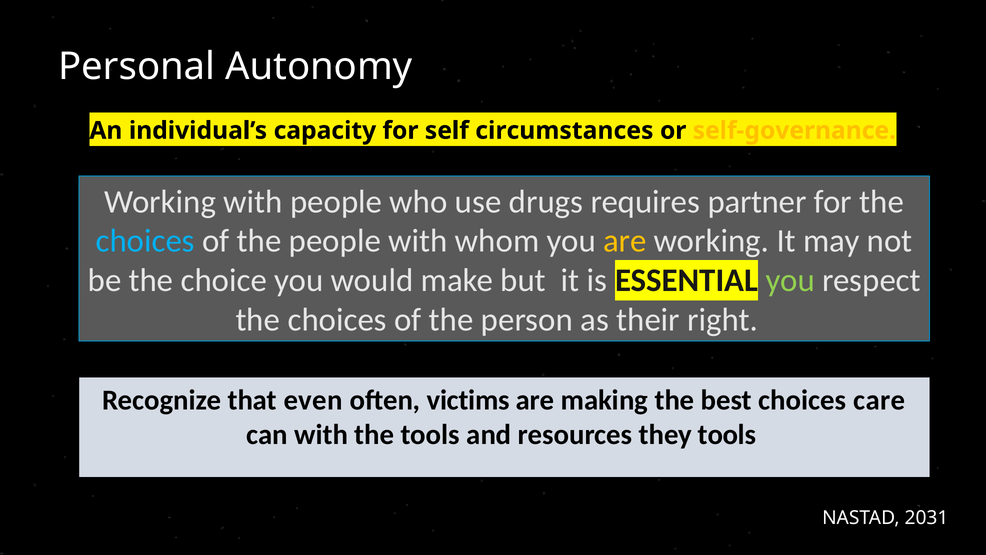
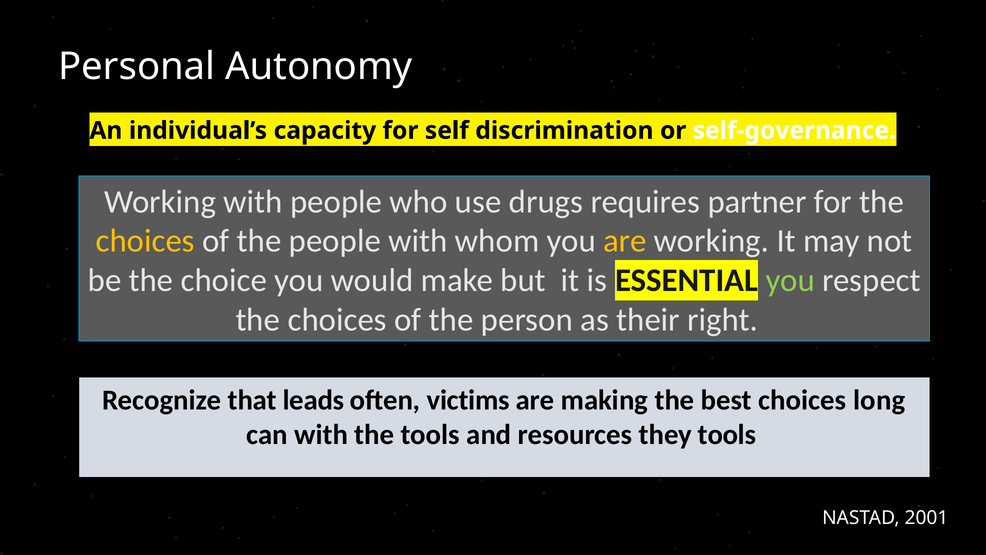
circumstances: circumstances -> discrimination (564, 131)
self-governance colour: yellow -> white (794, 131)
choices colour: light blue -> yellow (145, 241)
even: even -> leads (313, 400)
care: care -> long (879, 400)
2031: 2031 -> 2001 (927, 517)
